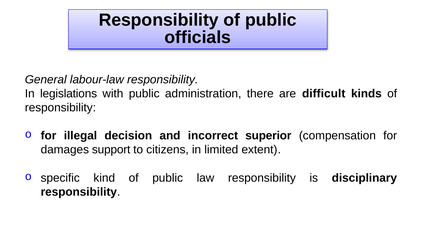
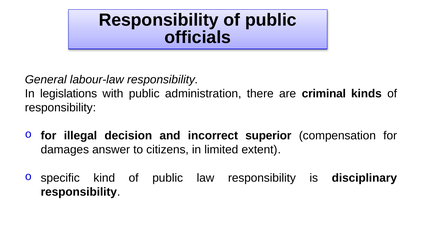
difficult: difficult -> criminal (324, 94)
support: support -> answer (111, 150)
